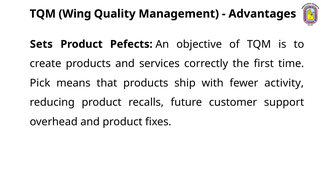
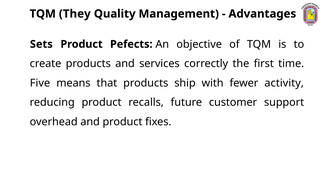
Wing: Wing -> They (75, 14)
Pick: Pick -> Five (40, 83)
